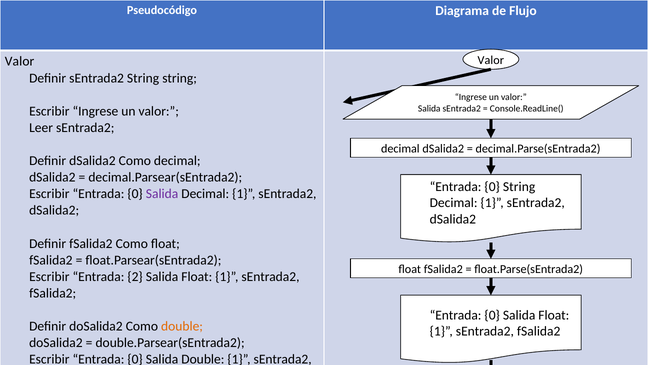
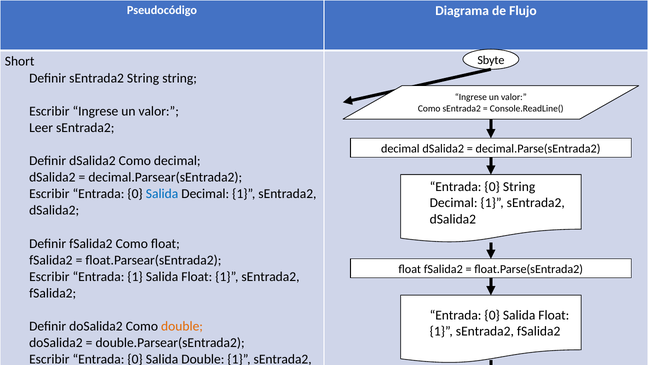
Valor: Valor -> Sbyte (491, 60)
Valor: Valor -> Short (20, 61)
Salida: Salida -> Como (429, 109)
Salida colour: purple -> blue (162, 194)
Entrada 2: 2 -> 1 (135, 276)
